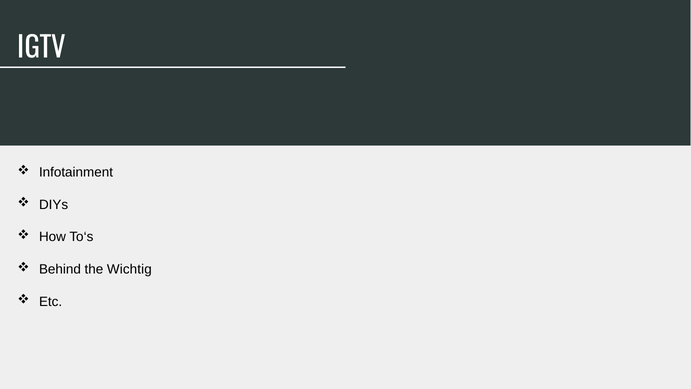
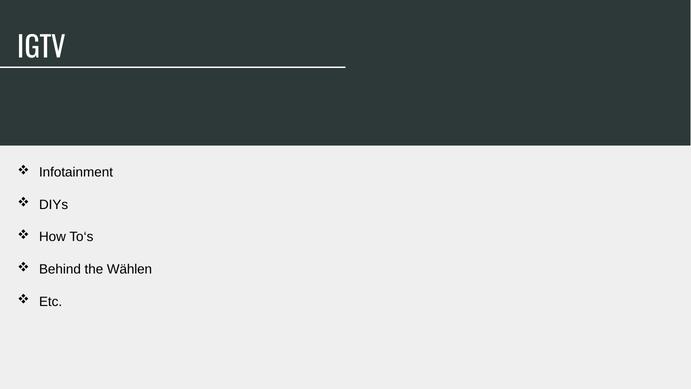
Wichtig: Wichtig -> Wählen (129, 269)
